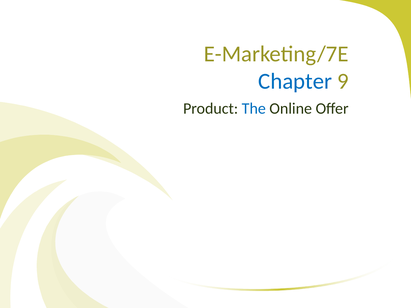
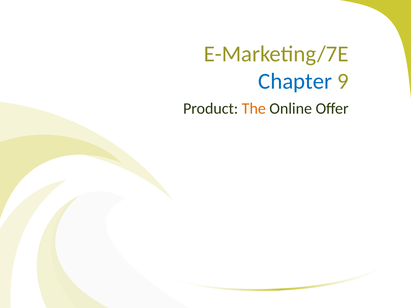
The colour: blue -> orange (254, 109)
